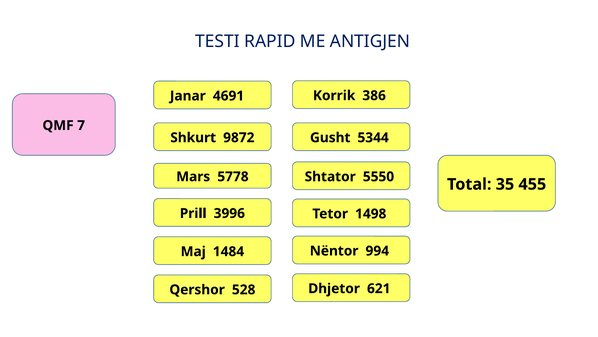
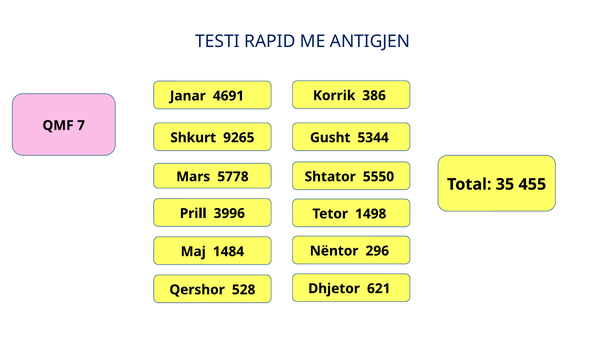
9872: 9872 -> 9265 (239, 137)
994: 994 -> 296 (377, 250)
